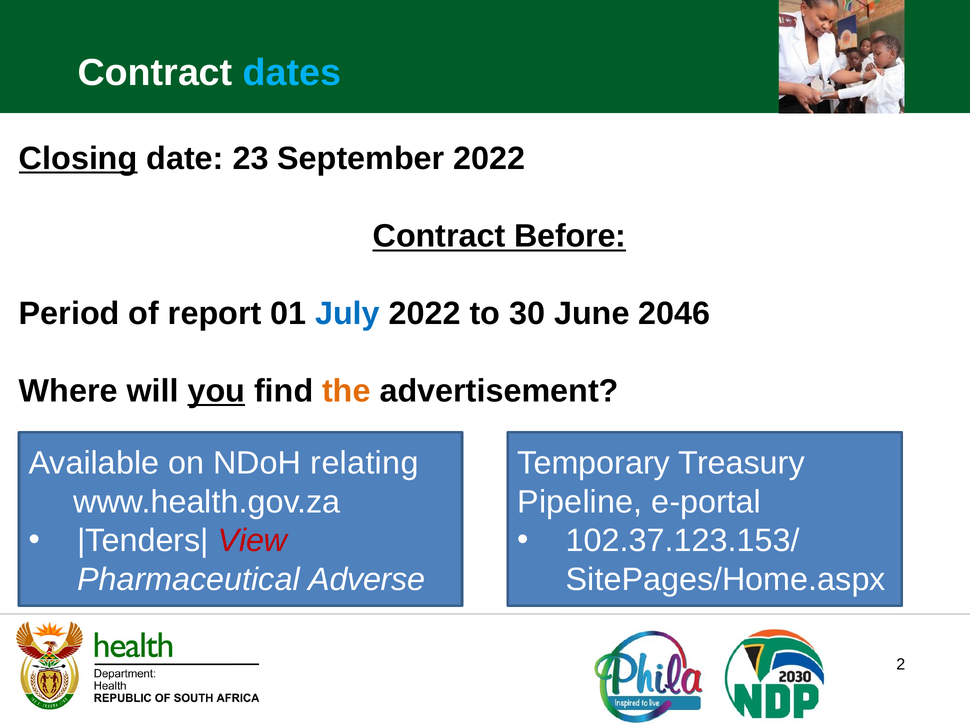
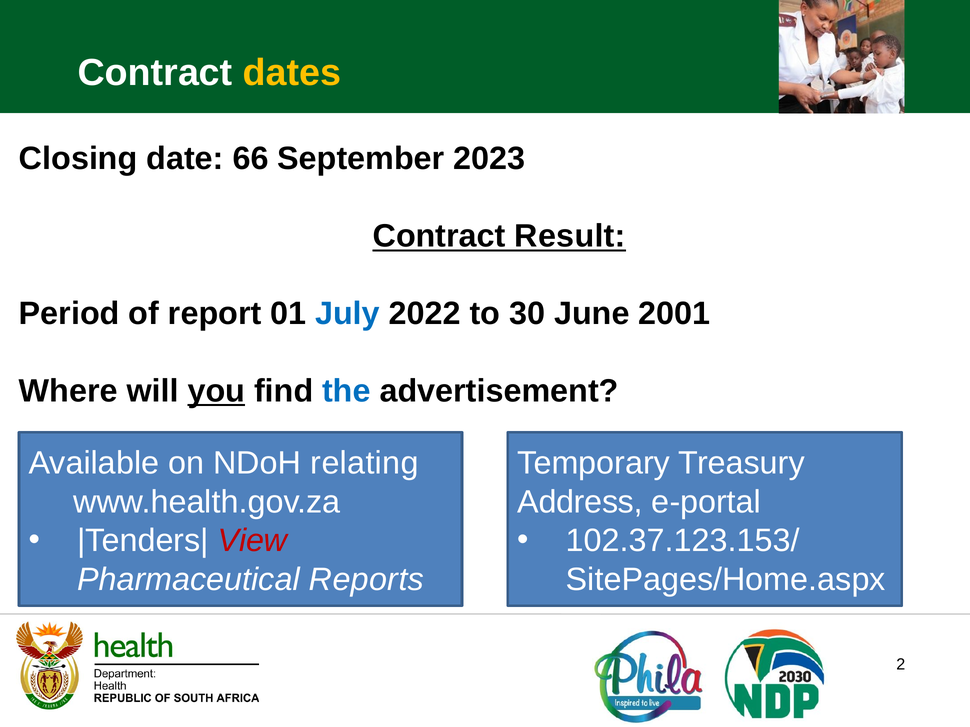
dates colour: light blue -> yellow (292, 73)
Closing underline: present -> none (78, 159)
23: 23 -> 66 (251, 159)
September 2022: 2022 -> 2023 (489, 159)
Before: Before -> Result (570, 236)
2046: 2046 -> 2001 (674, 314)
the colour: orange -> blue (346, 392)
Pipeline: Pipeline -> Address (580, 502)
Adverse: Adverse -> Reports (366, 580)
